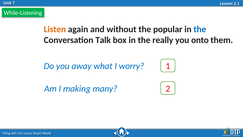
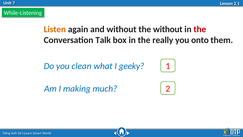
the popular: popular -> without (168, 29)
the colour: blue -> red (200, 29)
away: away -> clean (81, 66)
worry: worry -> geeky (132, 66)
many: many -> much (105, 88)
